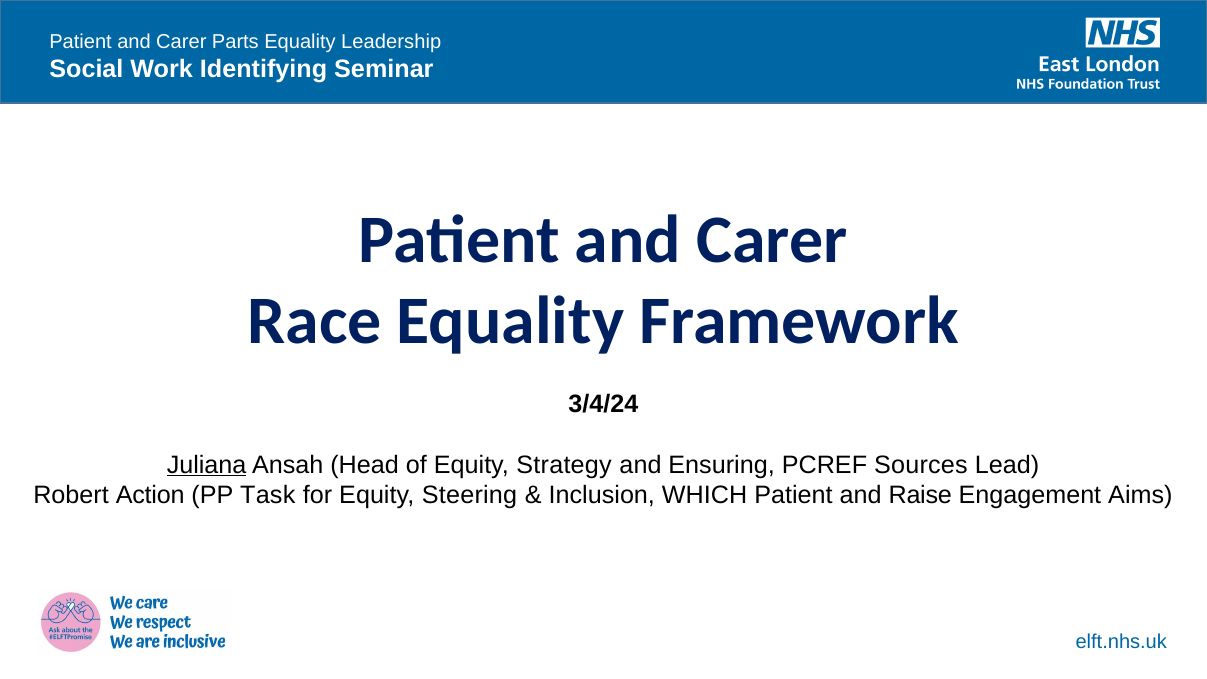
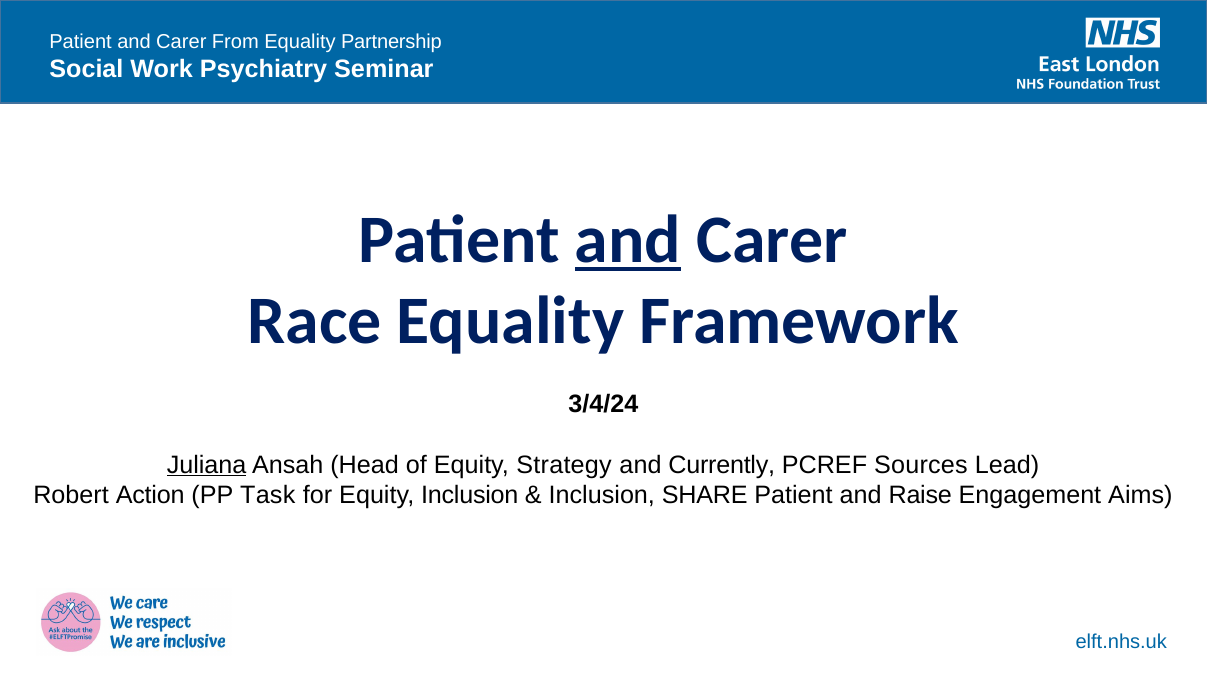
Parts: Parts -> From (235, 41)
Leadership: Leadership -> Partnership (391, 41)
Identifying: Identifying -> Psychiatry (264, 69)
and underline: none -> present (628, 240)
Ensuring: Ensuring -> Currently (722, 465)
Equity Steering: Steering -> Inclusion (470, 495)
WHICH: WHICH -> SHARE (705, 495)
